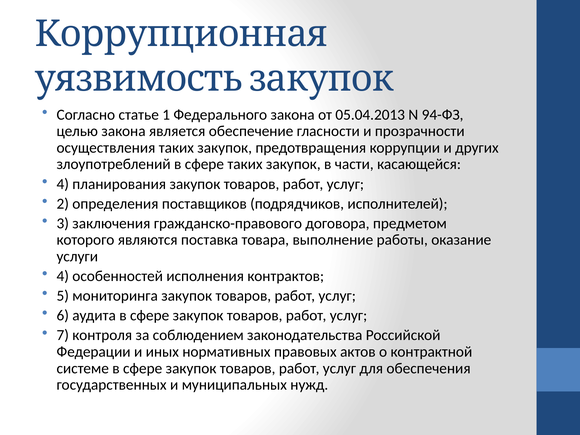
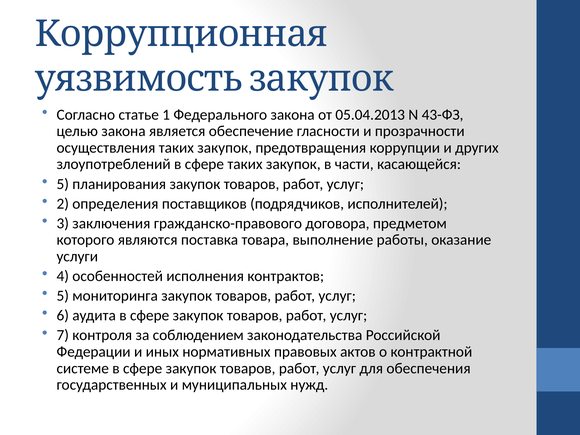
94-ФЗ: 94-ФЗ -> 43-ФЗ (443, 115)
4: 4 -> 5 (63, 184)
